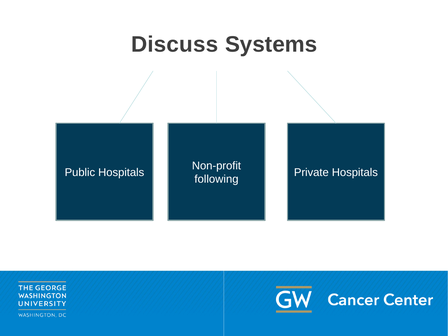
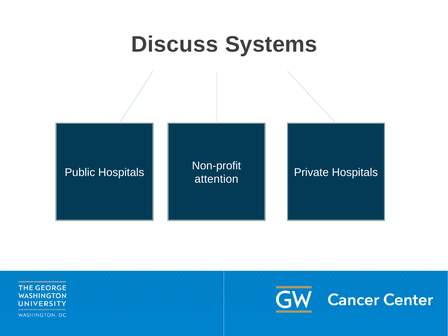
following: following -> attention (216, 179)
